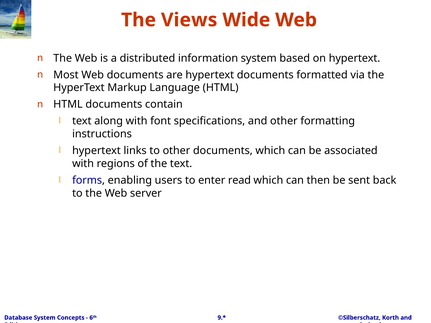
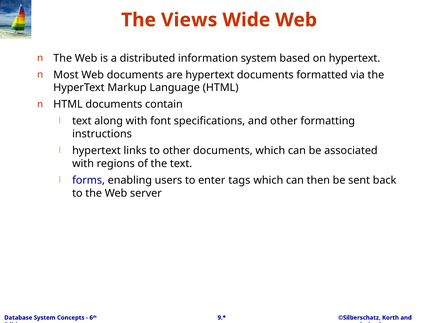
read: read -> tags (239, 180)
